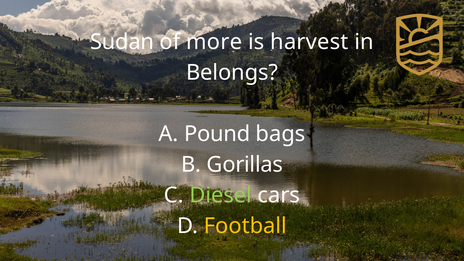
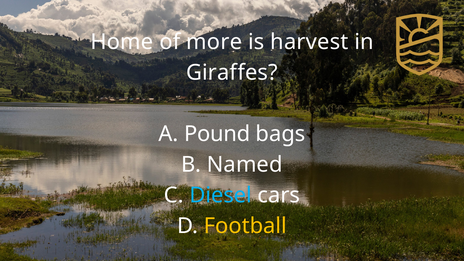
Sudan: Sudan -> Home (122, 42)
Belongs: Belongs -> Giraffes (232, 73)
Gorillas: Gorillas -> Named (245, 165)
Diesel colour: light green -> light blue (221, 195)
